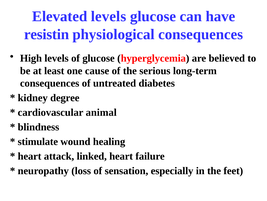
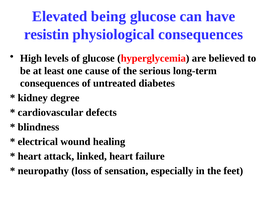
Elevated levels: levels -> being (109, 16)
animal: animal -> defects (101, 112)
stimulate: stimulate -> electrical (38, 141)
